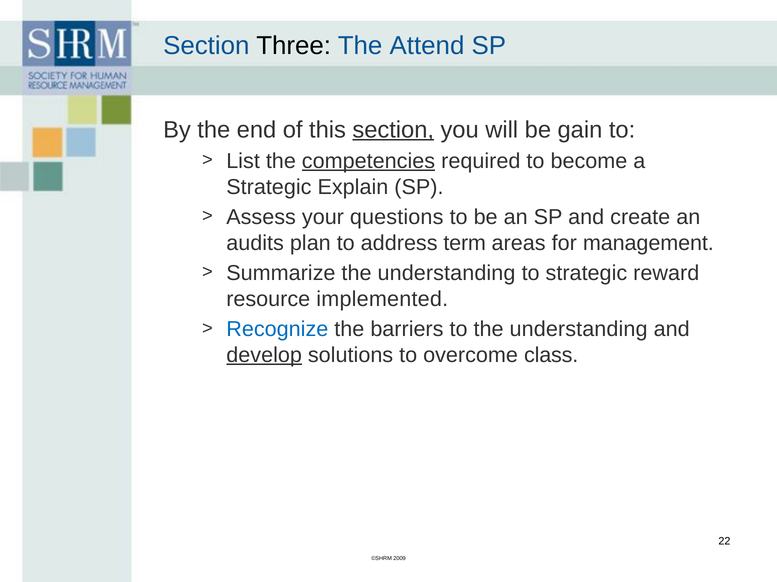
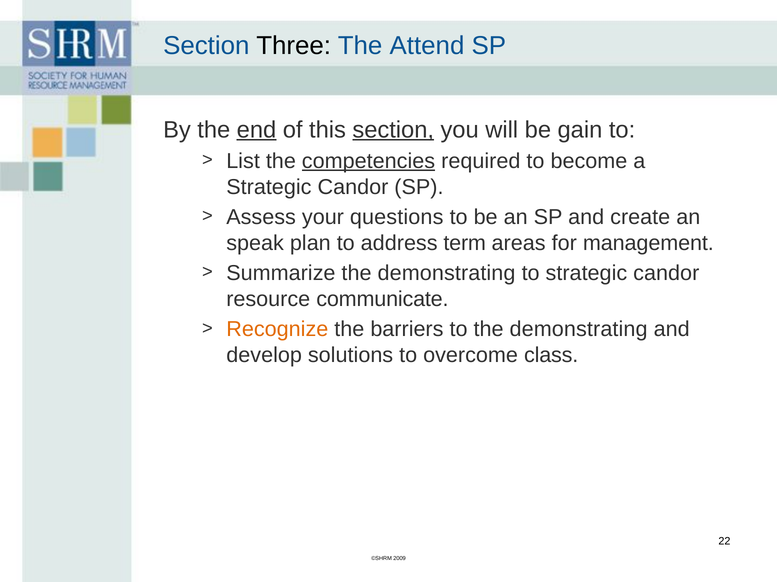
end underline: none -> present (257, 130)
Explain: Explain -> Candor (353, 187)
audits: audits -> speak (255, 243)
Summarize the understanding: understanding -> demonstrating (447, 273)
to strategic reward: reward -> candor (666, 273)
implemented: implemented -> communicate (382, 299)
Recognize colour: blue -> orange (277, 330)
to the understanding: understanding -> demonstrating (579, 330)
develop underline: present -> none (264, 356)
